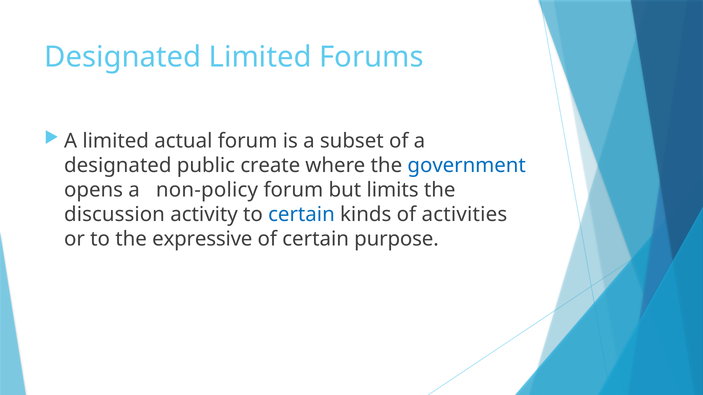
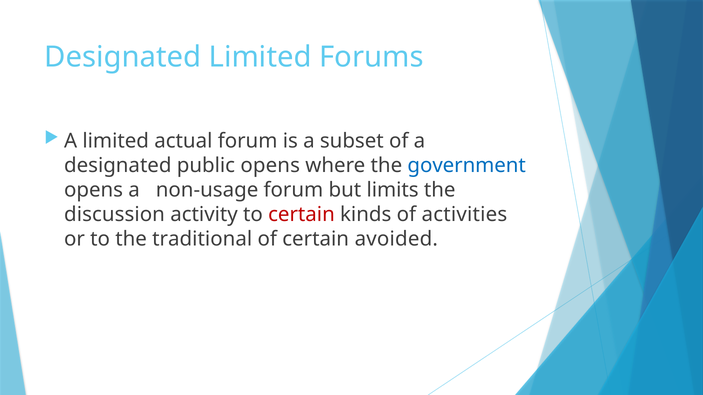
public create: create -> opens (270, 165)
non-policy: non-policy -> non-usage (207, 190)
certain colour: blue -> red (301, 215)
expressive: expressive -> traditional (202, 239)
purpose: purpose -> avoided (396, 239)
